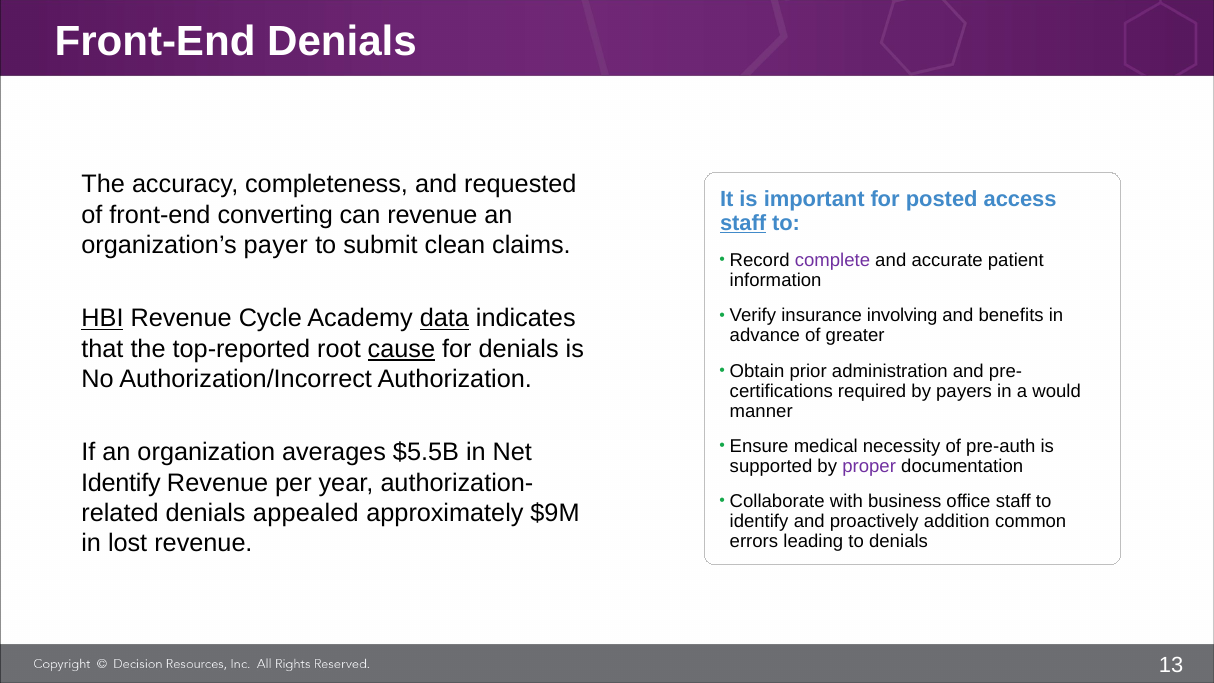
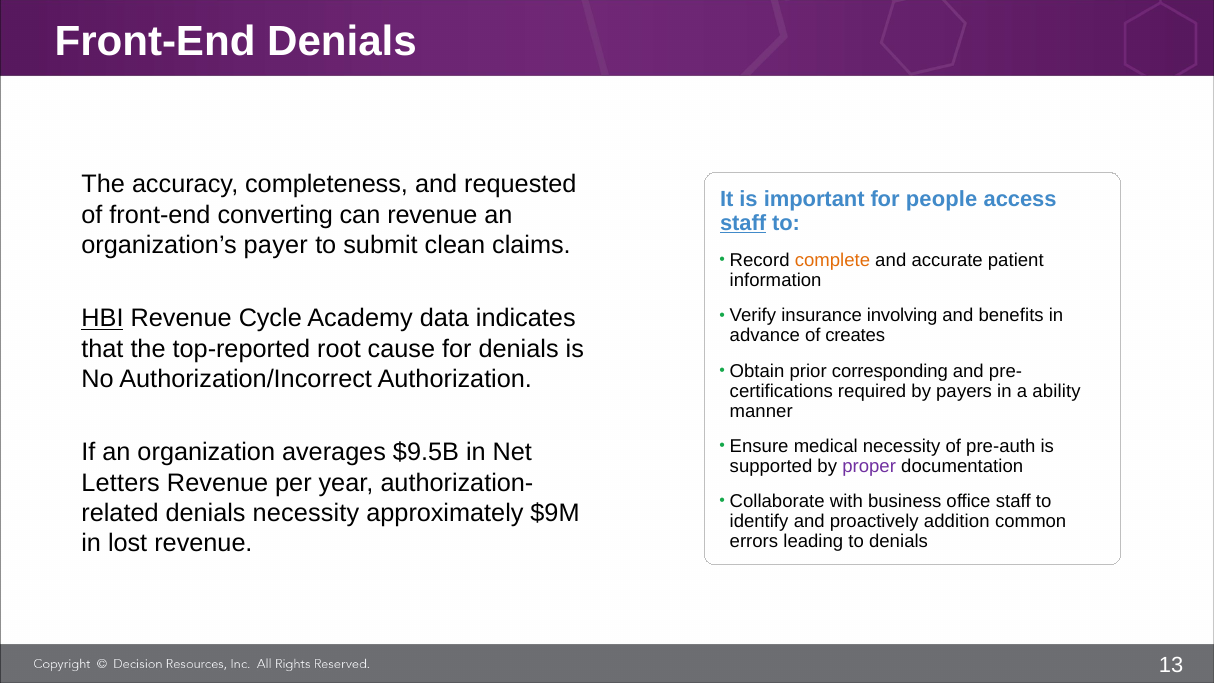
posted: posted -> people (942, 200)
complete colour: purple -> orange (832, 260)
data underline: present -> none (444, 318)
greater: greater -> creates (855, 336)
cause underline: present -> none (401, 349)
administration: administration -> corresponding (890, 371)
would: would -> ability (1057, 391)
$5.5B: $5.5B -> $9.5B (426, 452)
Identify: Identify -> Letters (121, 483)
denials appealed: appealed -> necessity (306, 513)
